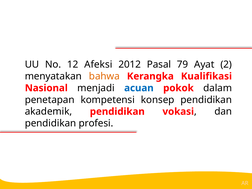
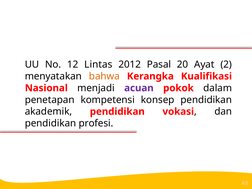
Afeksi: Afeksi -> Lintas (98, 64)
79: 79 -> 20 (183, 64)
acuan colour: blue -> purple (139, 88)
